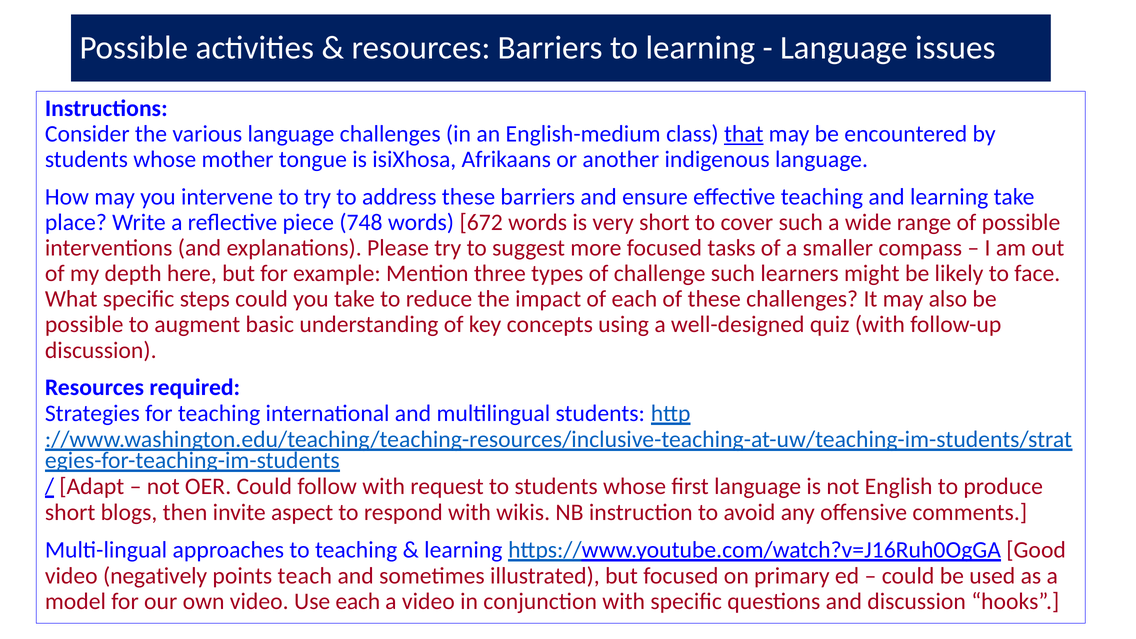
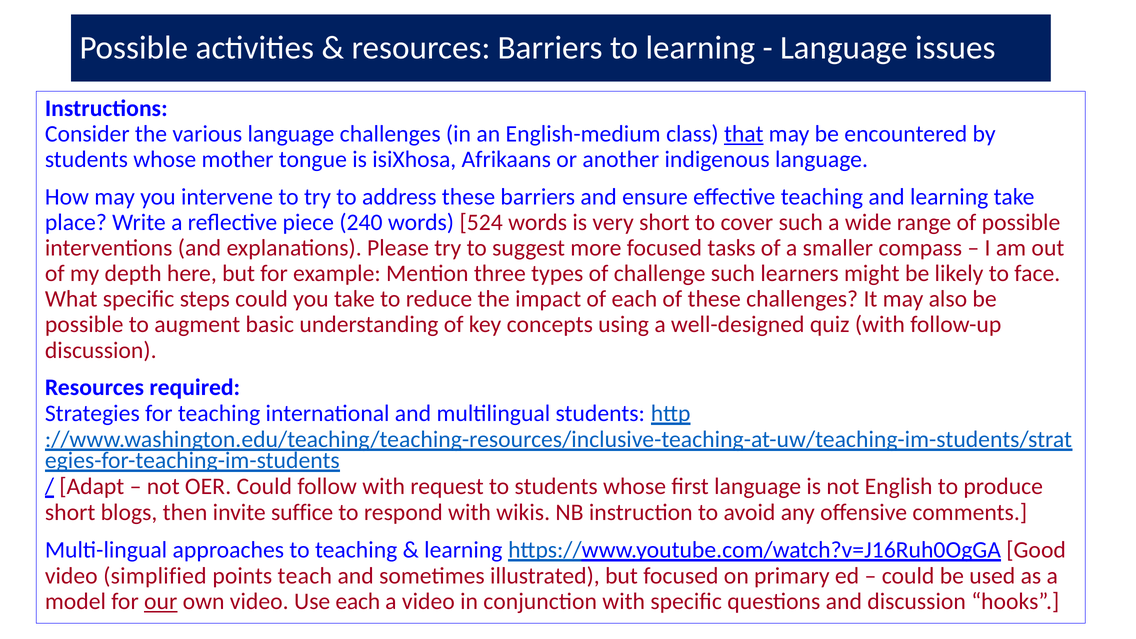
748: 748 -> 240 (361, 222)
672: 672 -> 524 (481, 222)
aspect: aspect -> suffice (302, 512)
negatively: negatively -> simplified (155, 576)
our underline: none -> present (161, 601)
